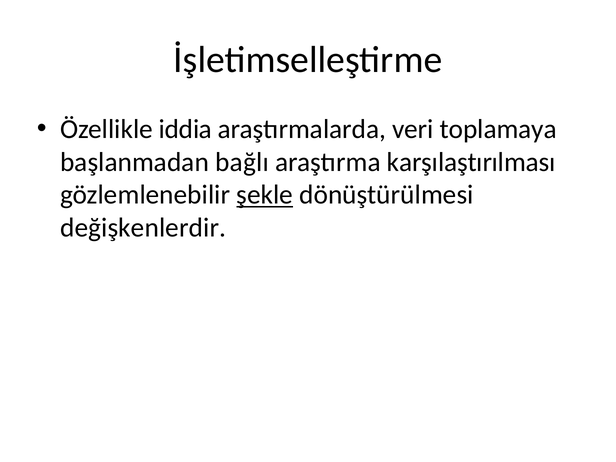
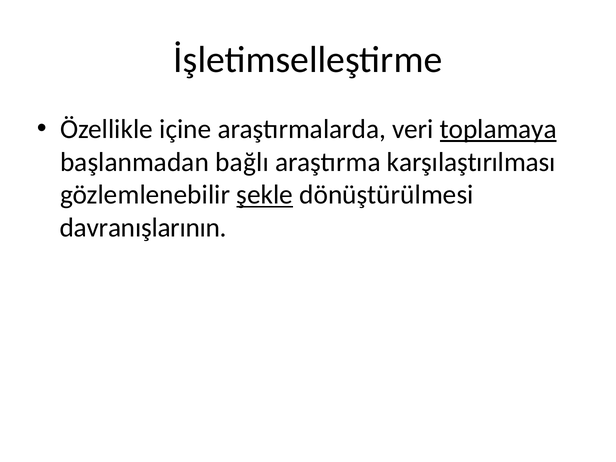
iddia: iddia -> içine (185, 129)
toplamaya underline: none -> present (498, 129)
değişkenlerdir: değişkenlerdir -> davranışlarının (143, 228)
